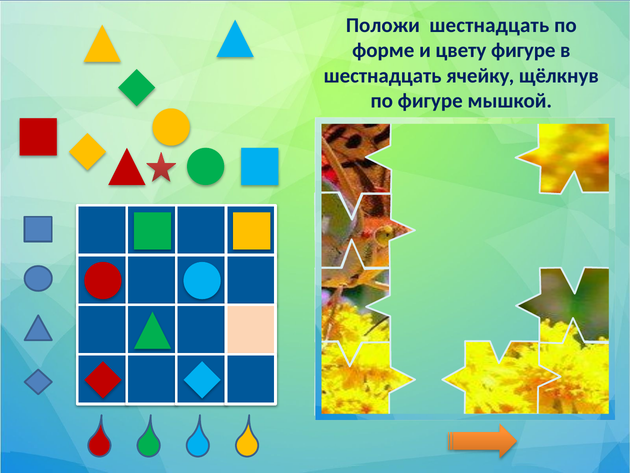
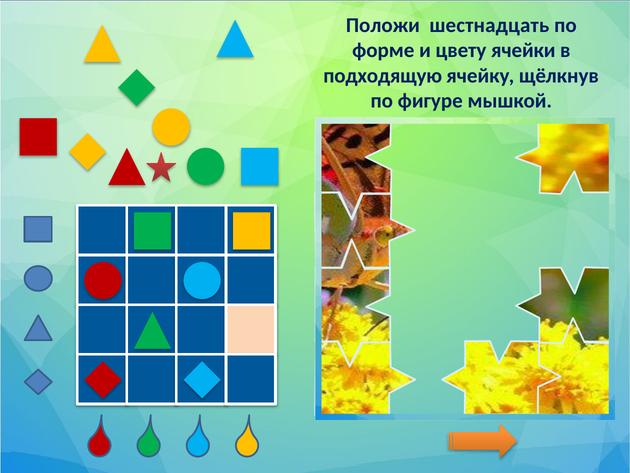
цвету фигуре: фигуре -> ячейки (523, 50)
шестнадцать: шестнадцать -> подходящую (383, 76)
